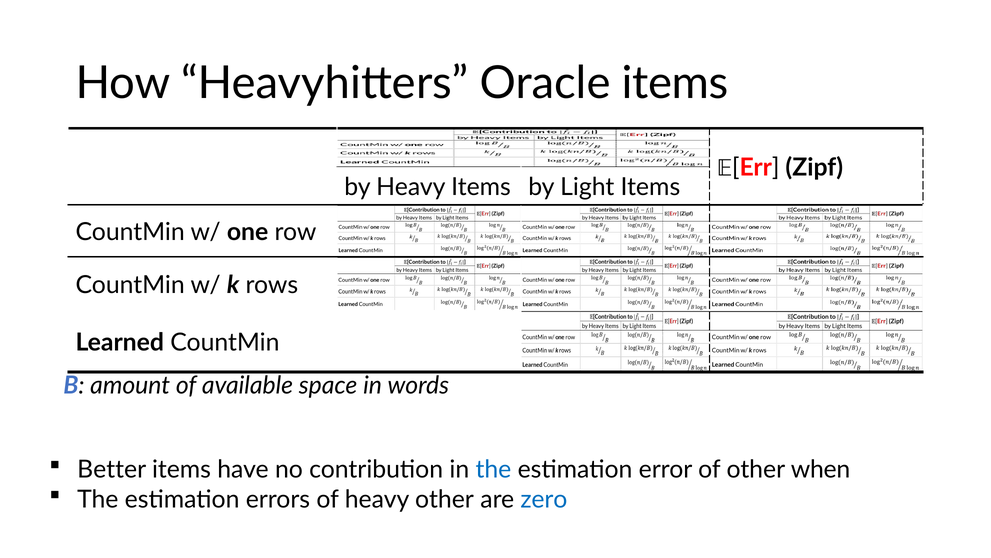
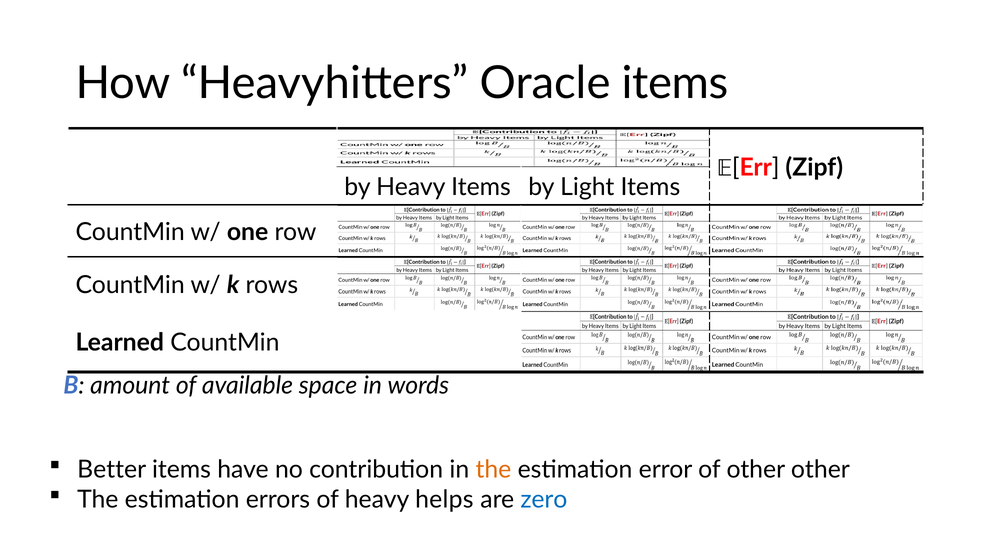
the colour: blue -> orange (493, 469)
other when: when -> other (820, 469)
heavy other: other -> helps (444, 499)
